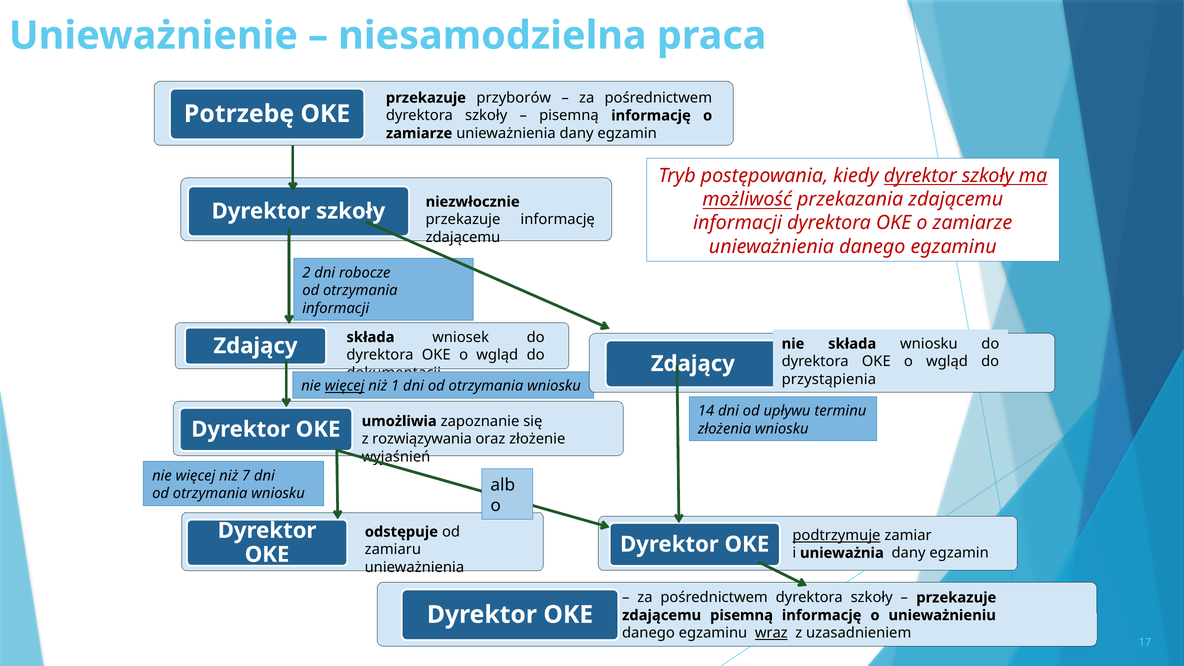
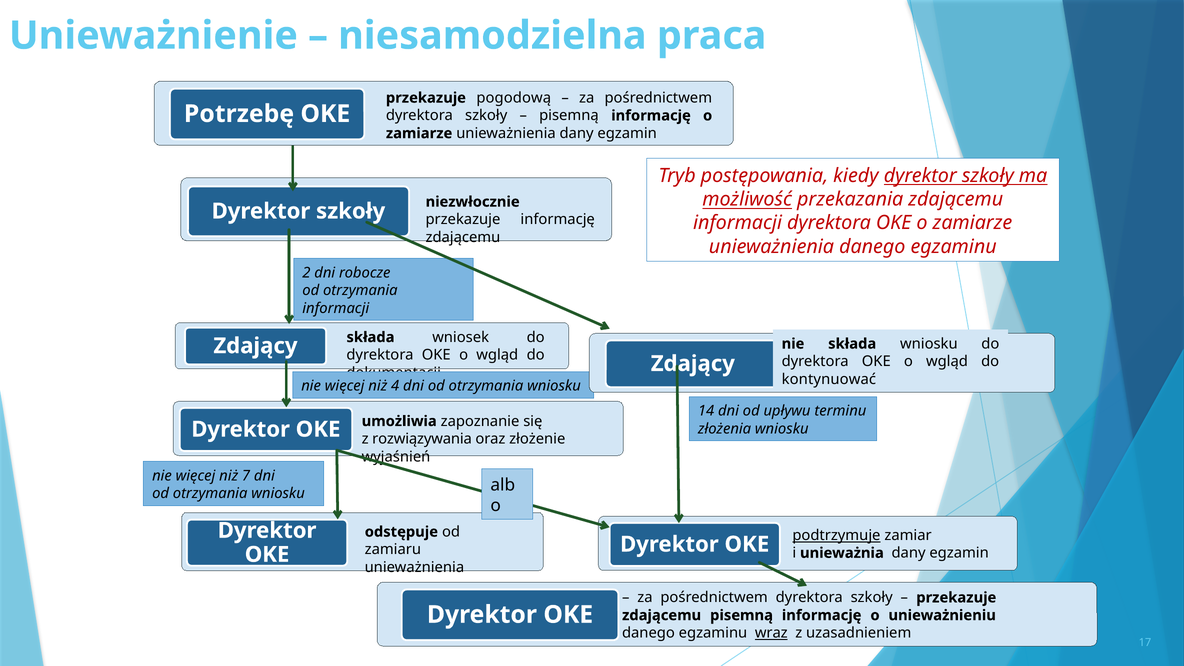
przyborów: przyborów -> pogodową (514, 98)
przystąpienia: przystąpienia -> kontynuować (829, 379)
więcej underline: present -> none (345, 386)
1: 1 -> 4 (395, 386)
